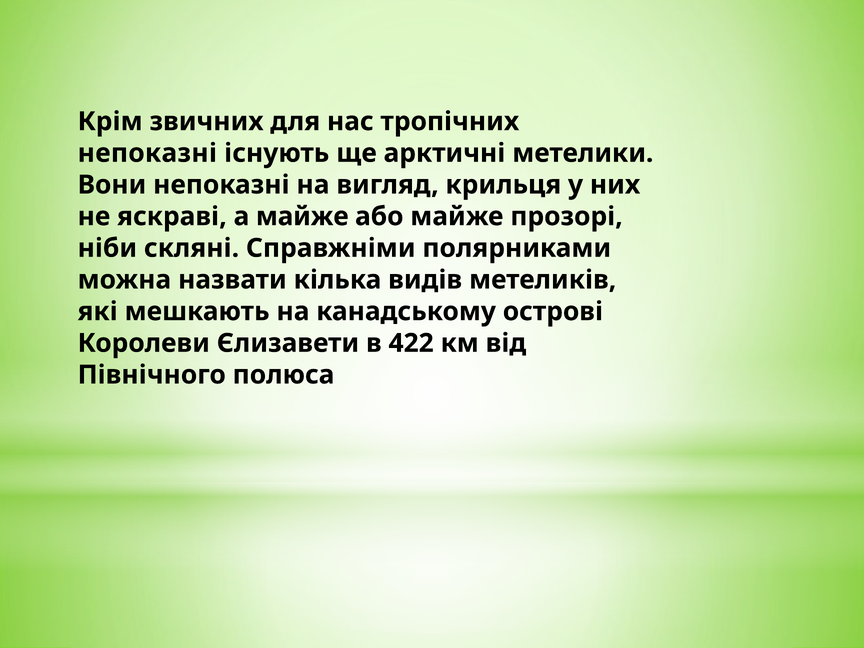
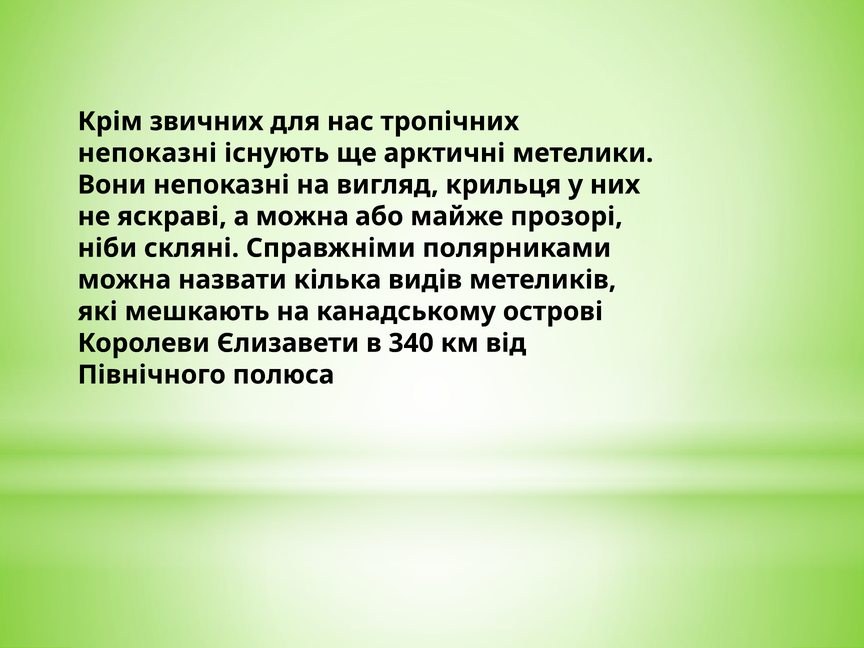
а майже: майже -> можна (302, 216)
422: 422 -> 340 (411, 343)
